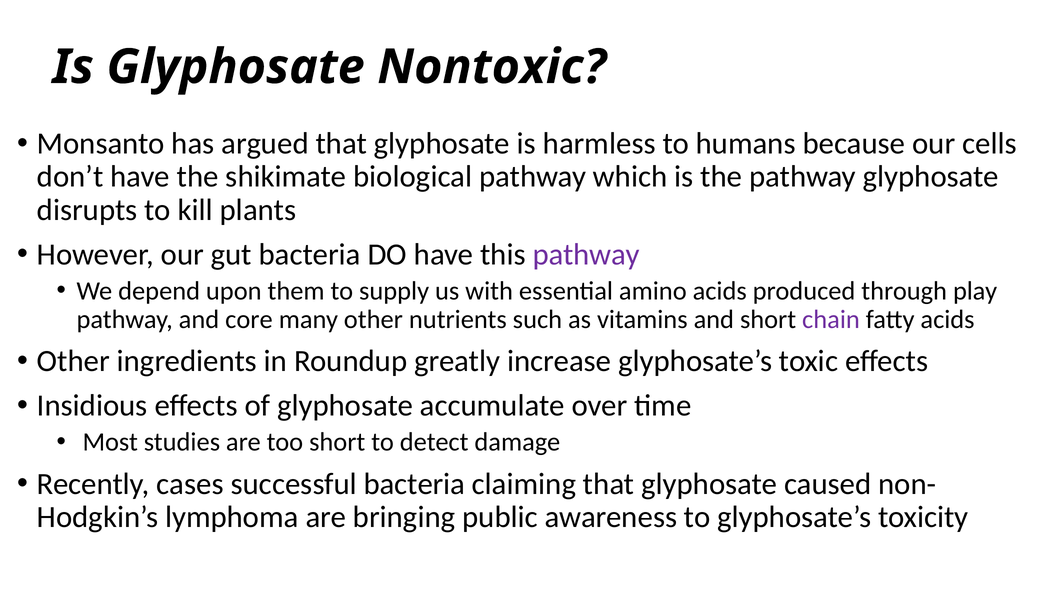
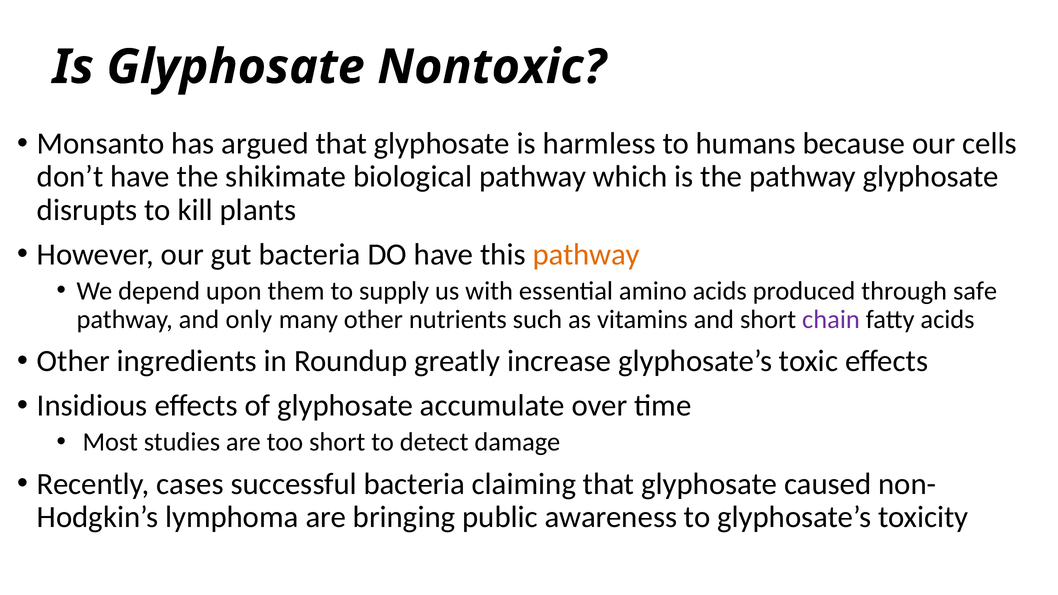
pathway colour: purple -> orange (586, 254)
play: play -> safe (975, 291)
core: core -> only (249, 319)
